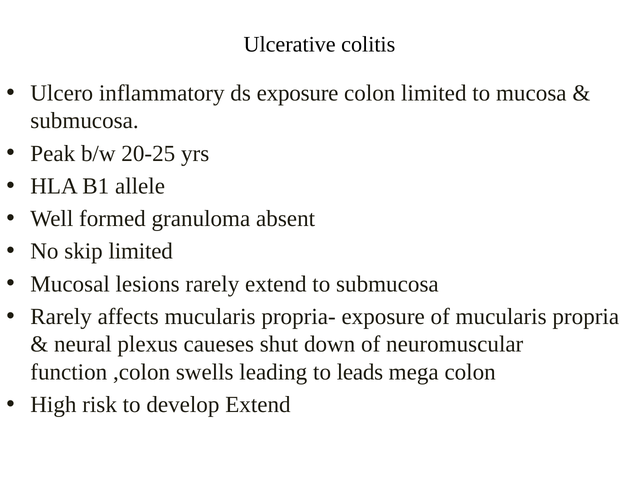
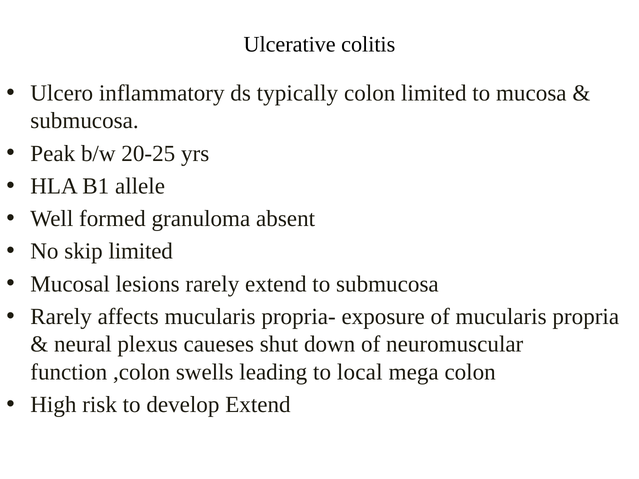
ds exposure: exposure -> typically (297, 93)
leads: leads -> local (360, 372)
